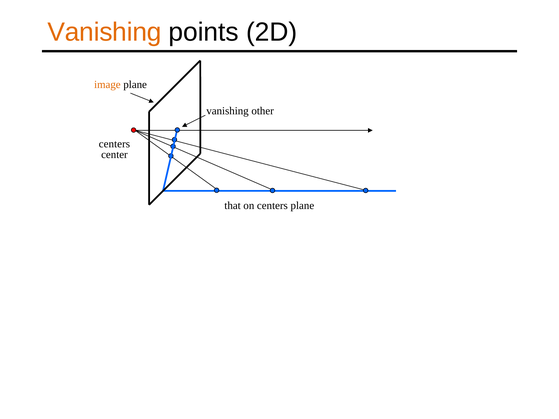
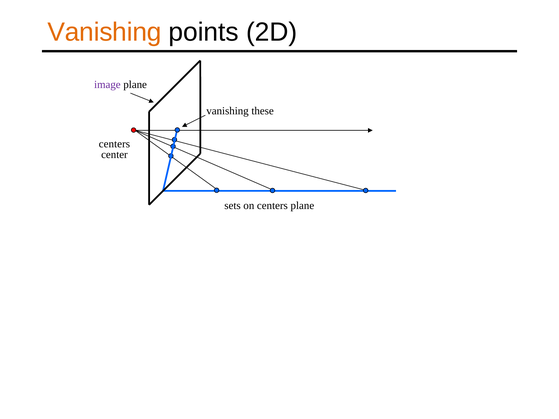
image colour: orange -> purple (107, 85)
other: other -> these (263, 111)
that: that -> sets (233, 206)
